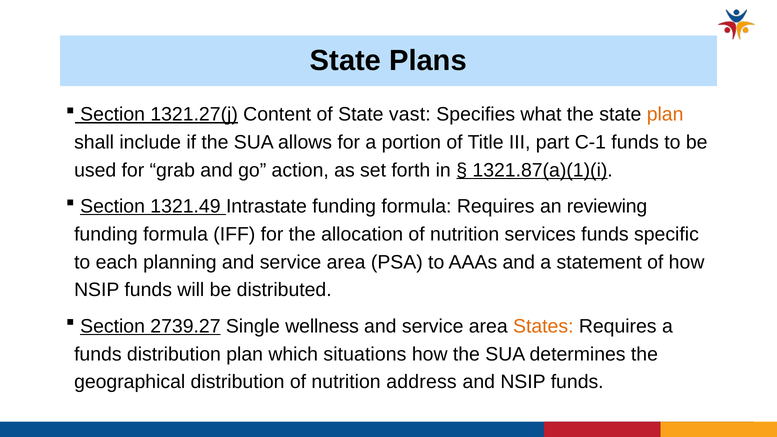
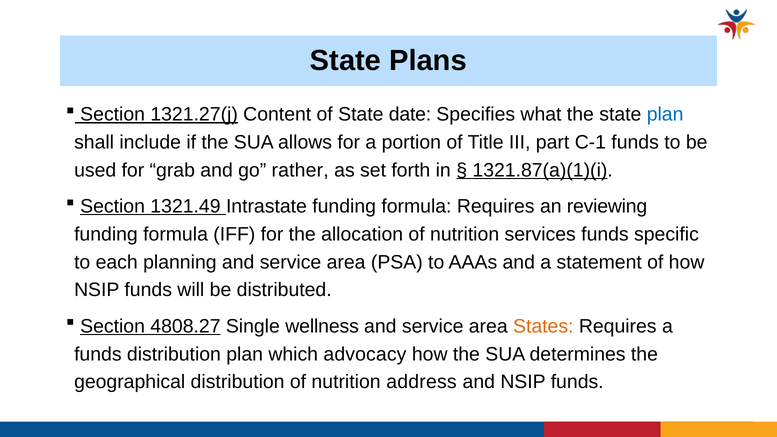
vast: vast -> date (410, 114)
plan colour: orange -> blue (665, 114)
action: action -> rather (300, 170)
2739.27: 2739.27 -> 4808.27 (185, 326)
situations: situations -> advocacy (365, 354)
